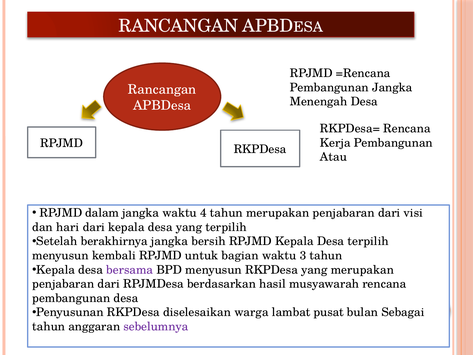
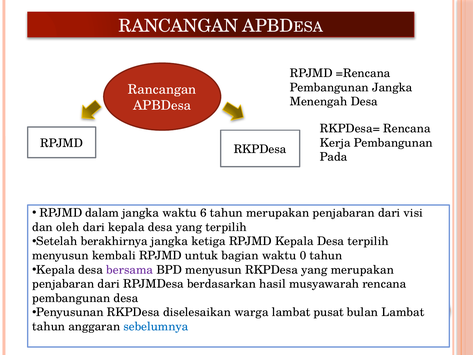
Atau: Atau -> Pada (334, 157)
4: 4 -> 6 (203, 213)
hari: hari -> oleh (68, 227)
bersih: bersih -> ketiga (209, 241)
3: 3 -> 0 (303, 255)
bulan Sebagai: Sebagai -> Lambat (403, 312)
sebelumnya colour: purple -> blue (156, 326)
